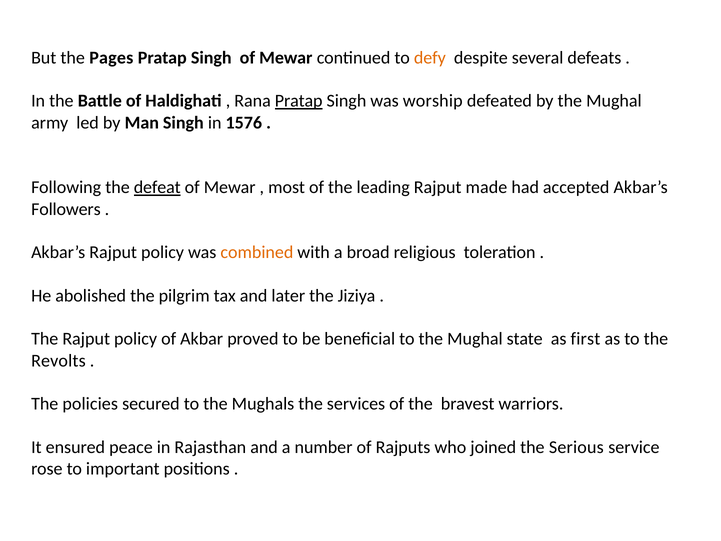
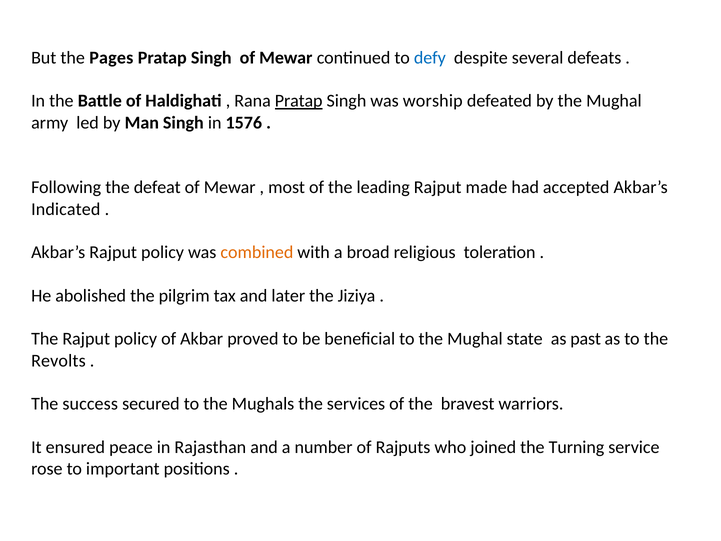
defy colour: orange -> blue (430, 58)
defeat underline: present -> none (157, 187)
Followers: Followers -> Indicated (66, 209)
first: first -> past (586, 339)
policies: policies -> success (90, 404)
Serious: Serious -> Turning (576, 447)
